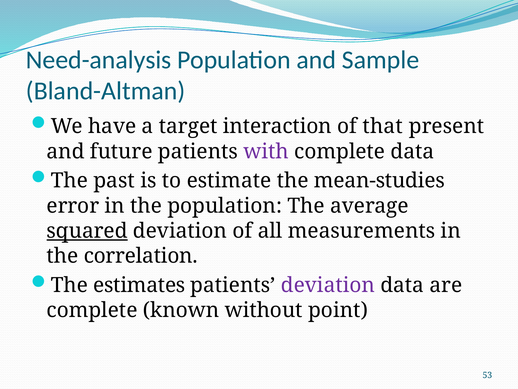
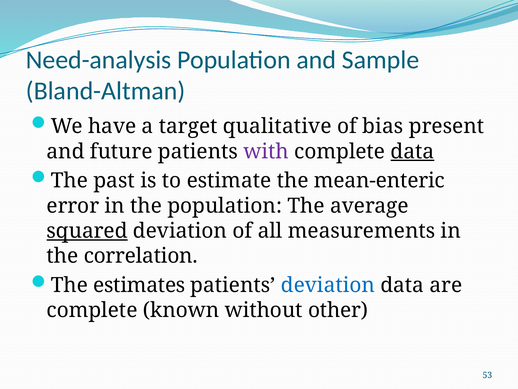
interaction: interaction -> qualitative (277, 126)
that: that -> bias (383, 126)
data underline: none -> present (412, 151)
mean-studies: mean-studies -> mean-enteric (379, 180)
deviation colour: purple -> blue (328, 285)
point: point -> other (338, 310)
